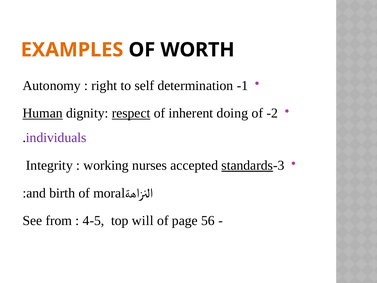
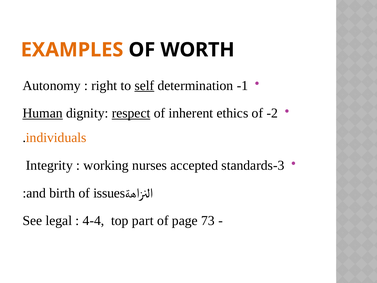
self underline: none -> present (144, 85)
doing: doing -> ethics (232, 113)
individuals colour: purple -> orange (56, 138)
standards underline: present -> none (247, 165)
moral: moral -> issues (109, 193)
from: from -> legal (59, 221)
4-5: 4-5 -> 4-4 (93, 221)
will: will -> part (143, 221)
56: 56 -> 73 (208, 221)
